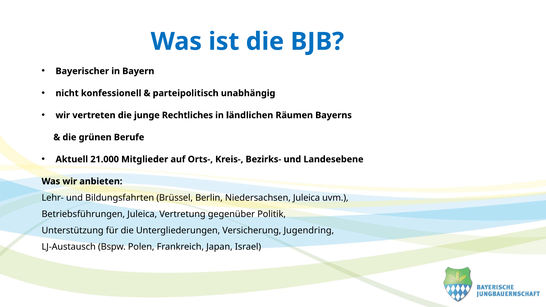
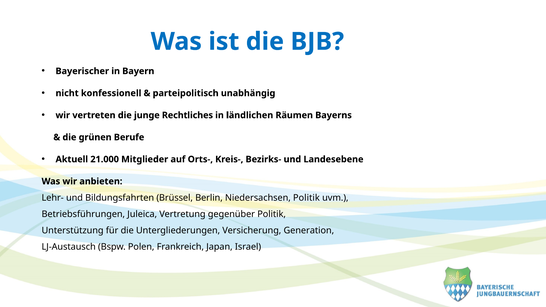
Niedersachsen Juleica: Juleica -> Politik (306, 198)
Jugendring: Jugendring -> Generation (309, 231)
